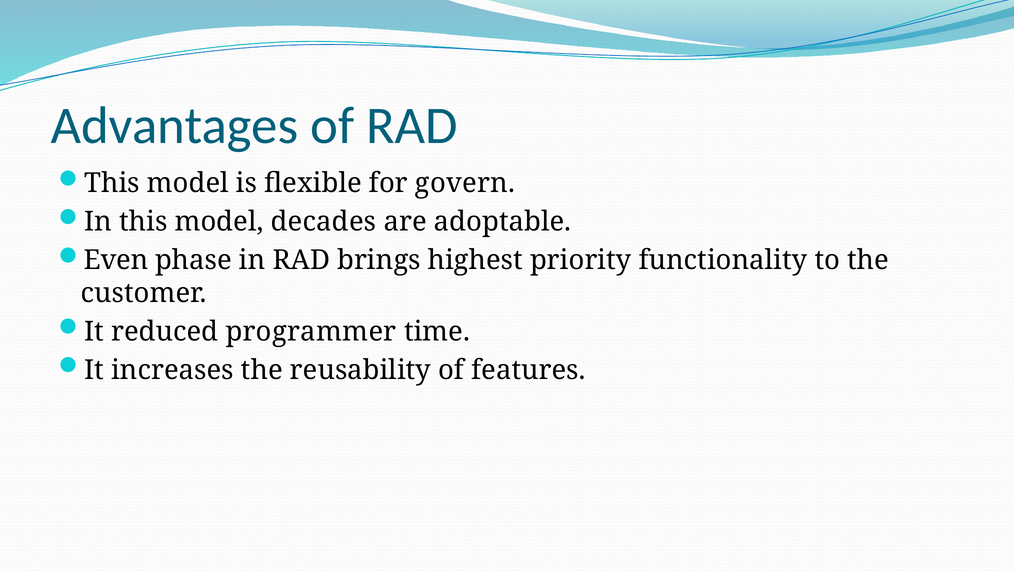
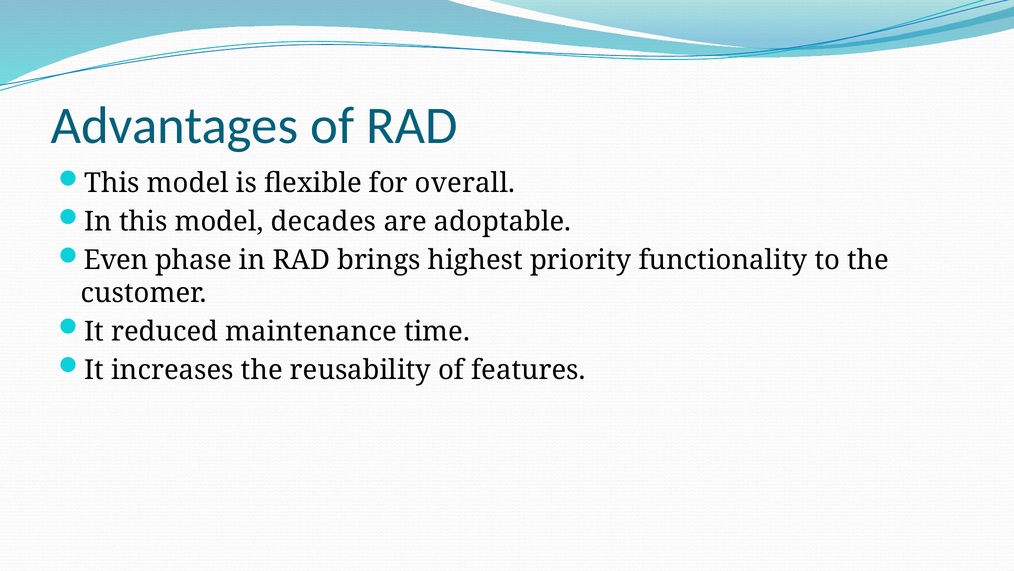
govern: govern -> overall (465, 183)
programmer: programmer -> maintenance (311, 331)
